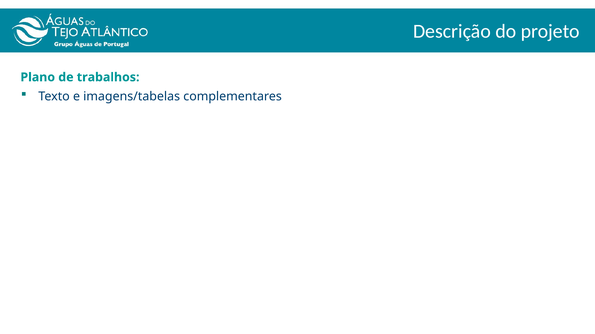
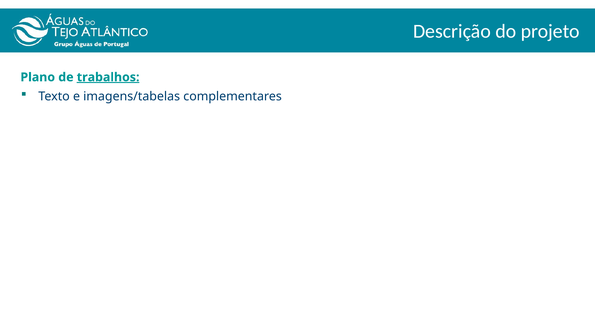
trabalhos underline: none -> present (108, 77)
